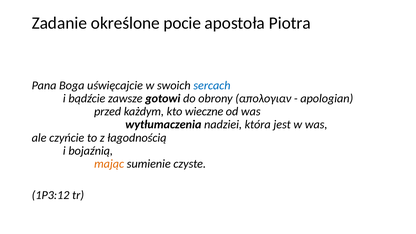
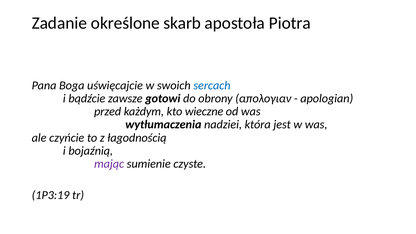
pocie: pocie -> skarb (182, 23)
mając colour: orange -> purple (109, 164)
1P3:12: 1P3:12 -> 1P3:19 (51, 195)
